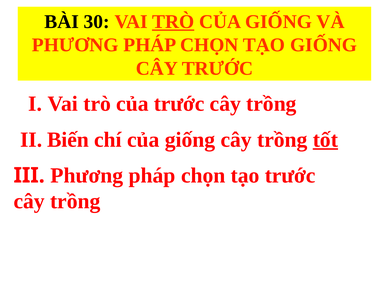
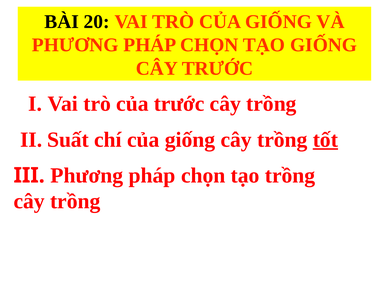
30: 30 -> 20 (97, 22)
TRÒ underline: present -> none (173, 22)
Biến: Biến -> Suất (68, 140)
tạo trước: trước -> trồng (290, 175)
